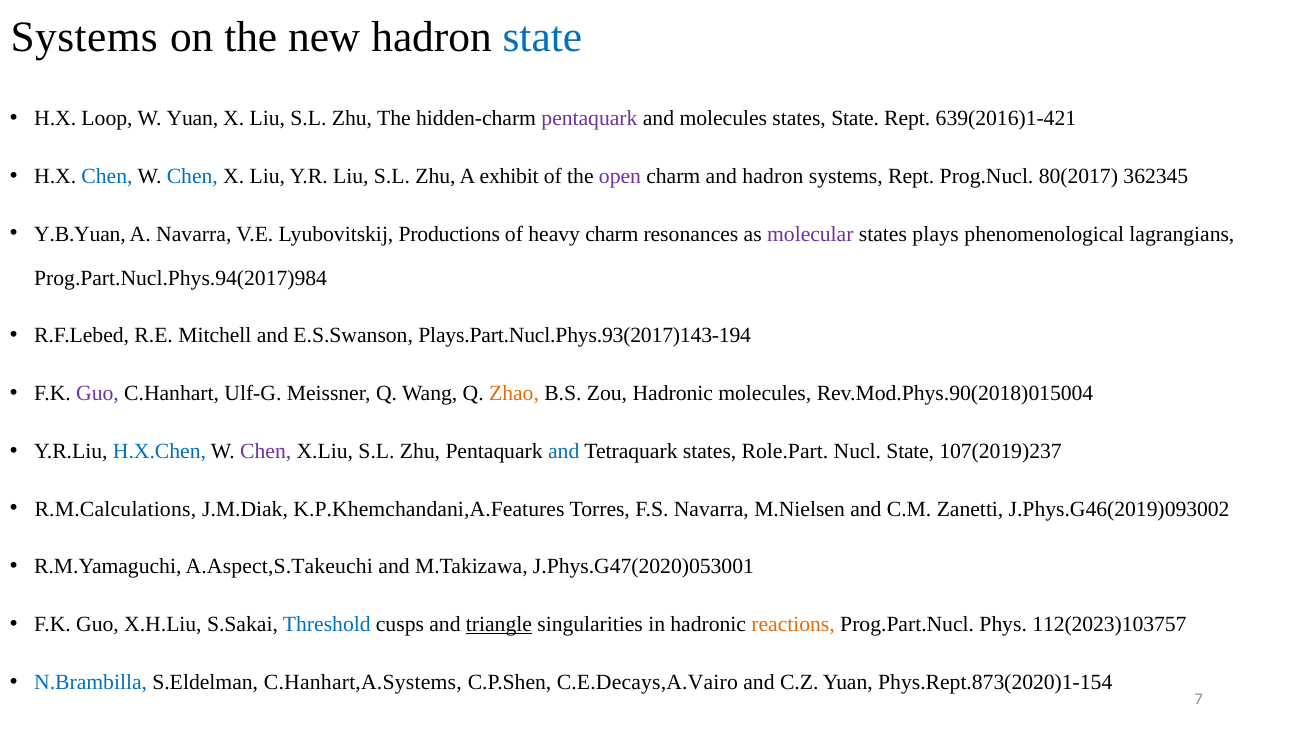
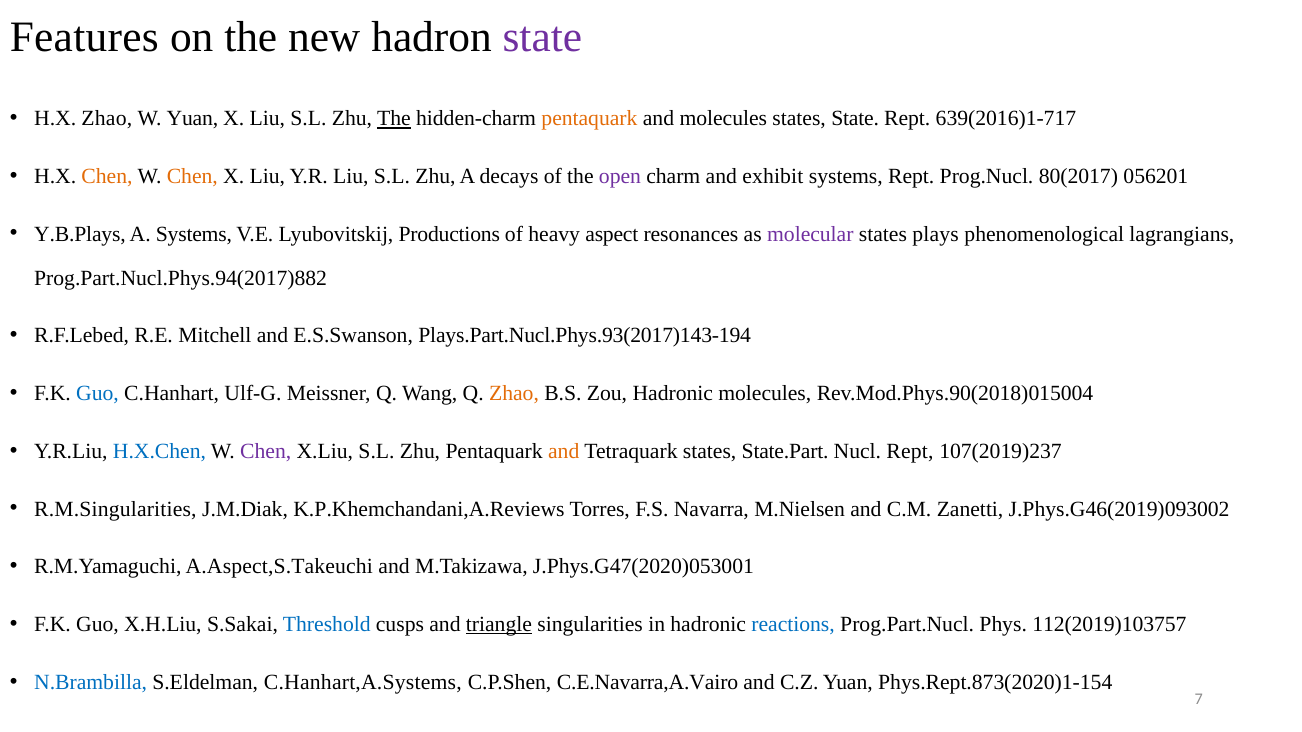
Systems: Systems -> Features (84, 37)
state colour: blue -> purple (542, 37)
H.X Loop: Loop -> Zhao (107, 119)
The underline: none -> present (394, 119)
pentaquark colour: purple -> orange (589, 119)
639(2016)1-421: 639(2016)1-421 -> 639(2016)1-717 (1006, 119)
Chen colour: blue -> orange (107, 176)
Chen colour: blue -> orange (192, 176)
exhibit: exhibit -> decays (509, 176)
and hadron: hadron -> exhibit (773, 176)
362345: 362345 -> 056201 (1156, 176)
Y.B.Yuan: Y.B.Yuan -> Y.B.Plays (80, 234)
A Navarra: Navarra -> Systems (194, 234)
heavy charm: charm -> aspect (612, 234)
Prog.Part.Nucl.Phys.94(2017)984: Prog.Part.Nucl.Phys.94(2017)984 -> Prog.Part.Nucl.Phys.94(2017)882 (181, 278)
Guo colour: purple -> blue (98, 394)
and colour: blue -> orange (564, 451)
Role.Part: Role.Part -> State.Part (785, 451)
Nucl State: State -> Rept (910, 451)
R.M.Calculations: R.M.Calculations -> R.M.Singularities (115, 509)
K.P.Khemchandani,A.Features: K.P.Khemchandani,A.Features -> K.P.Khemchandani,A.Reviews (429, 509)
reactions colour: orange -> blue (793, 625)
112(2023)103757: 112(2023)103757 -> 112(2019)103757 (1109, 625)
C.E.Decays,A.Vairo: C.E.Decays,A.Vairo -> C.E.Navarra,A.Vairo (647, 682)
